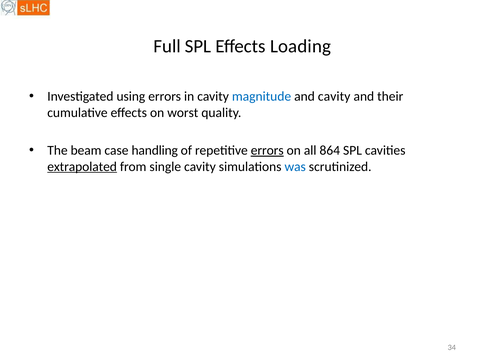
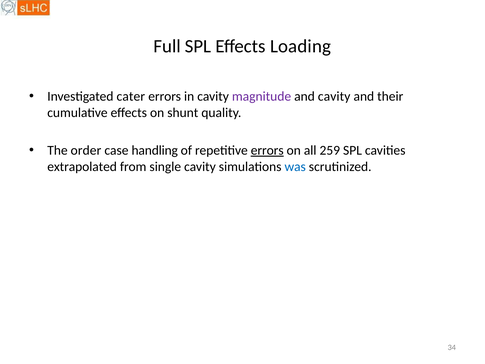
using: using -> cater (131, 96)
magnitude colour: blue -> purple (262, 96)
worst: worst -> shunt (183, 113)
beam: beam -> order (86, 150)
864: 864 -> 259 (330, 150)
extrapolated underline: present -> none (82, 167)
